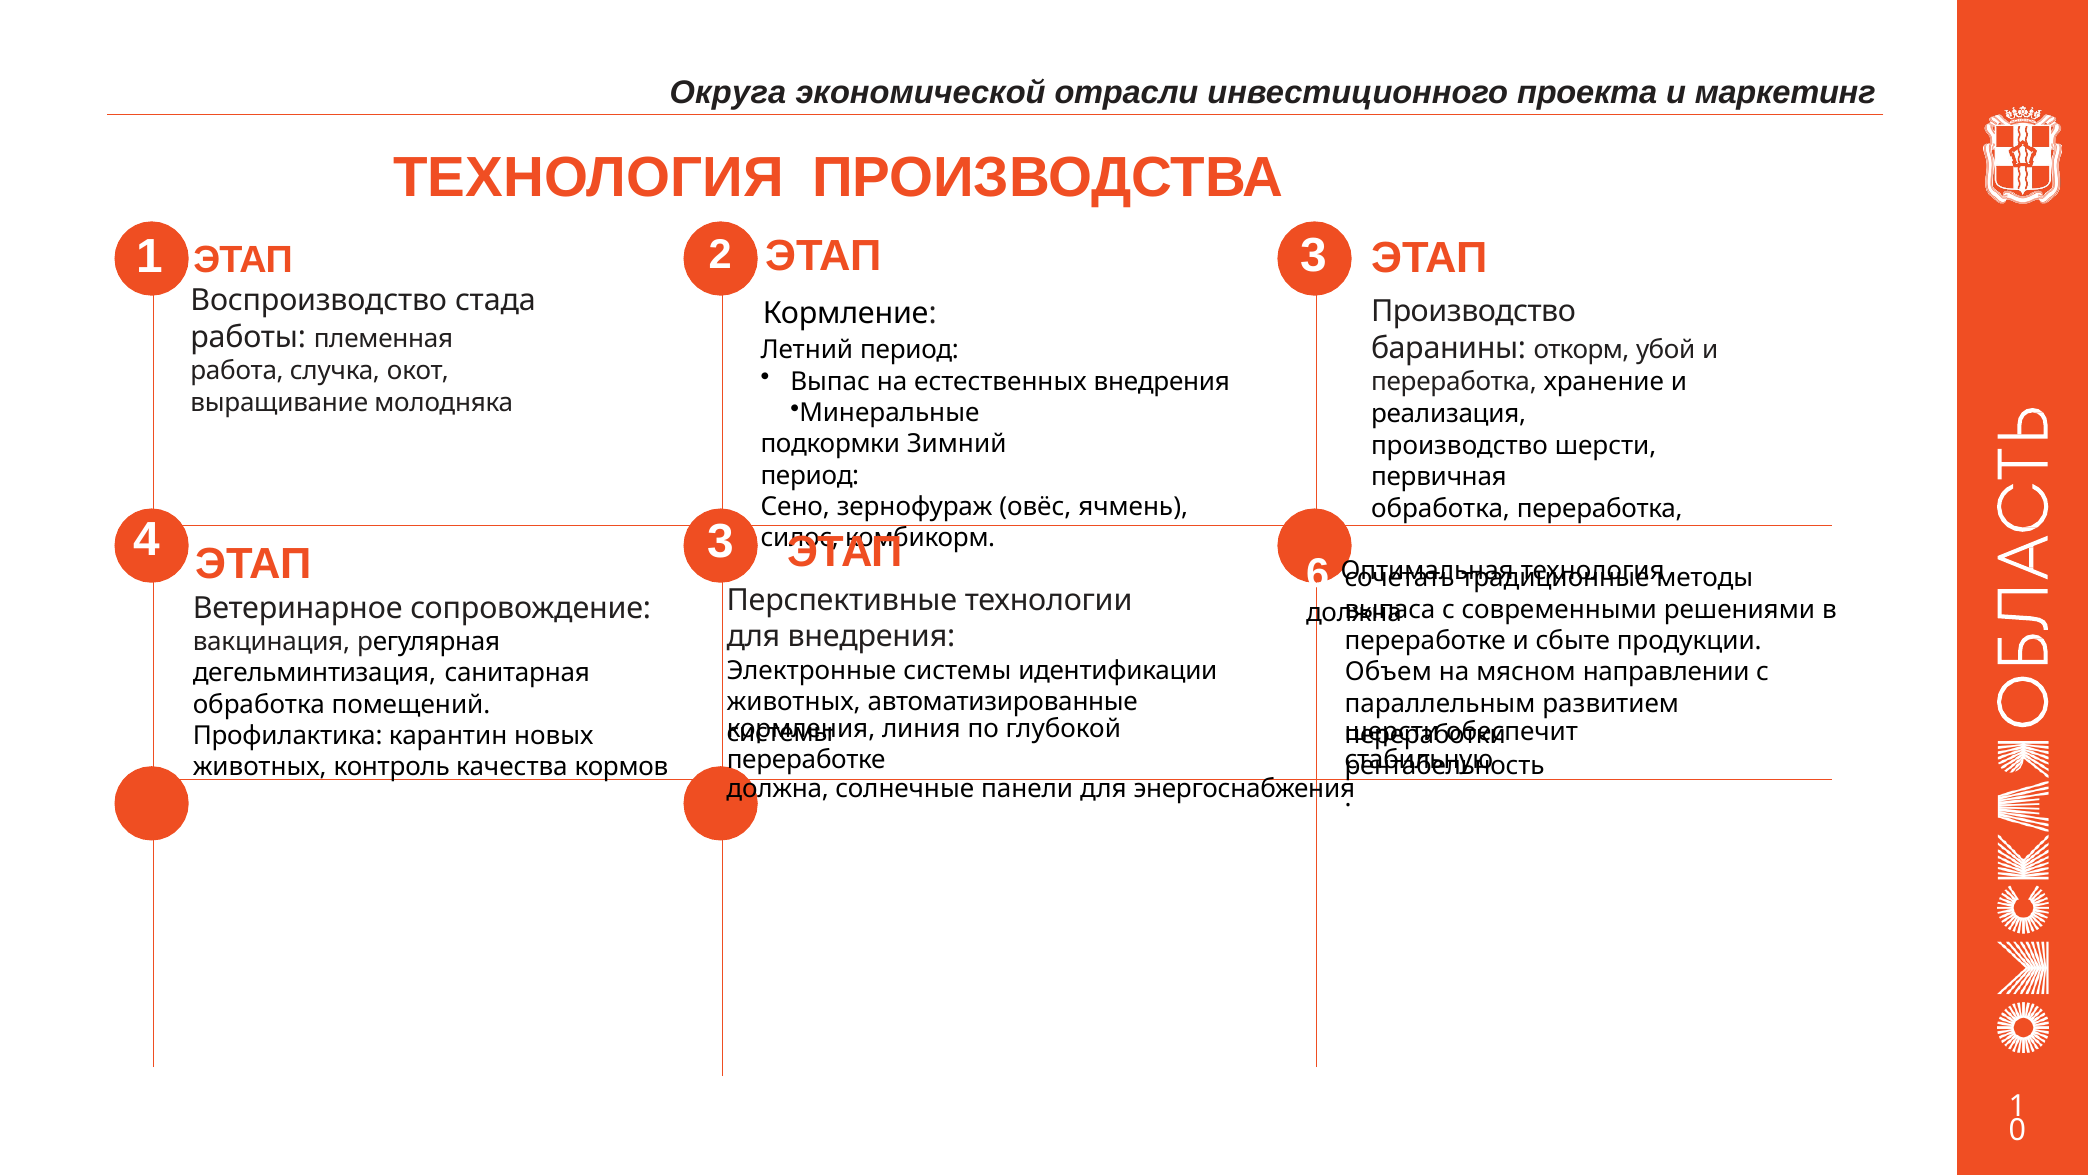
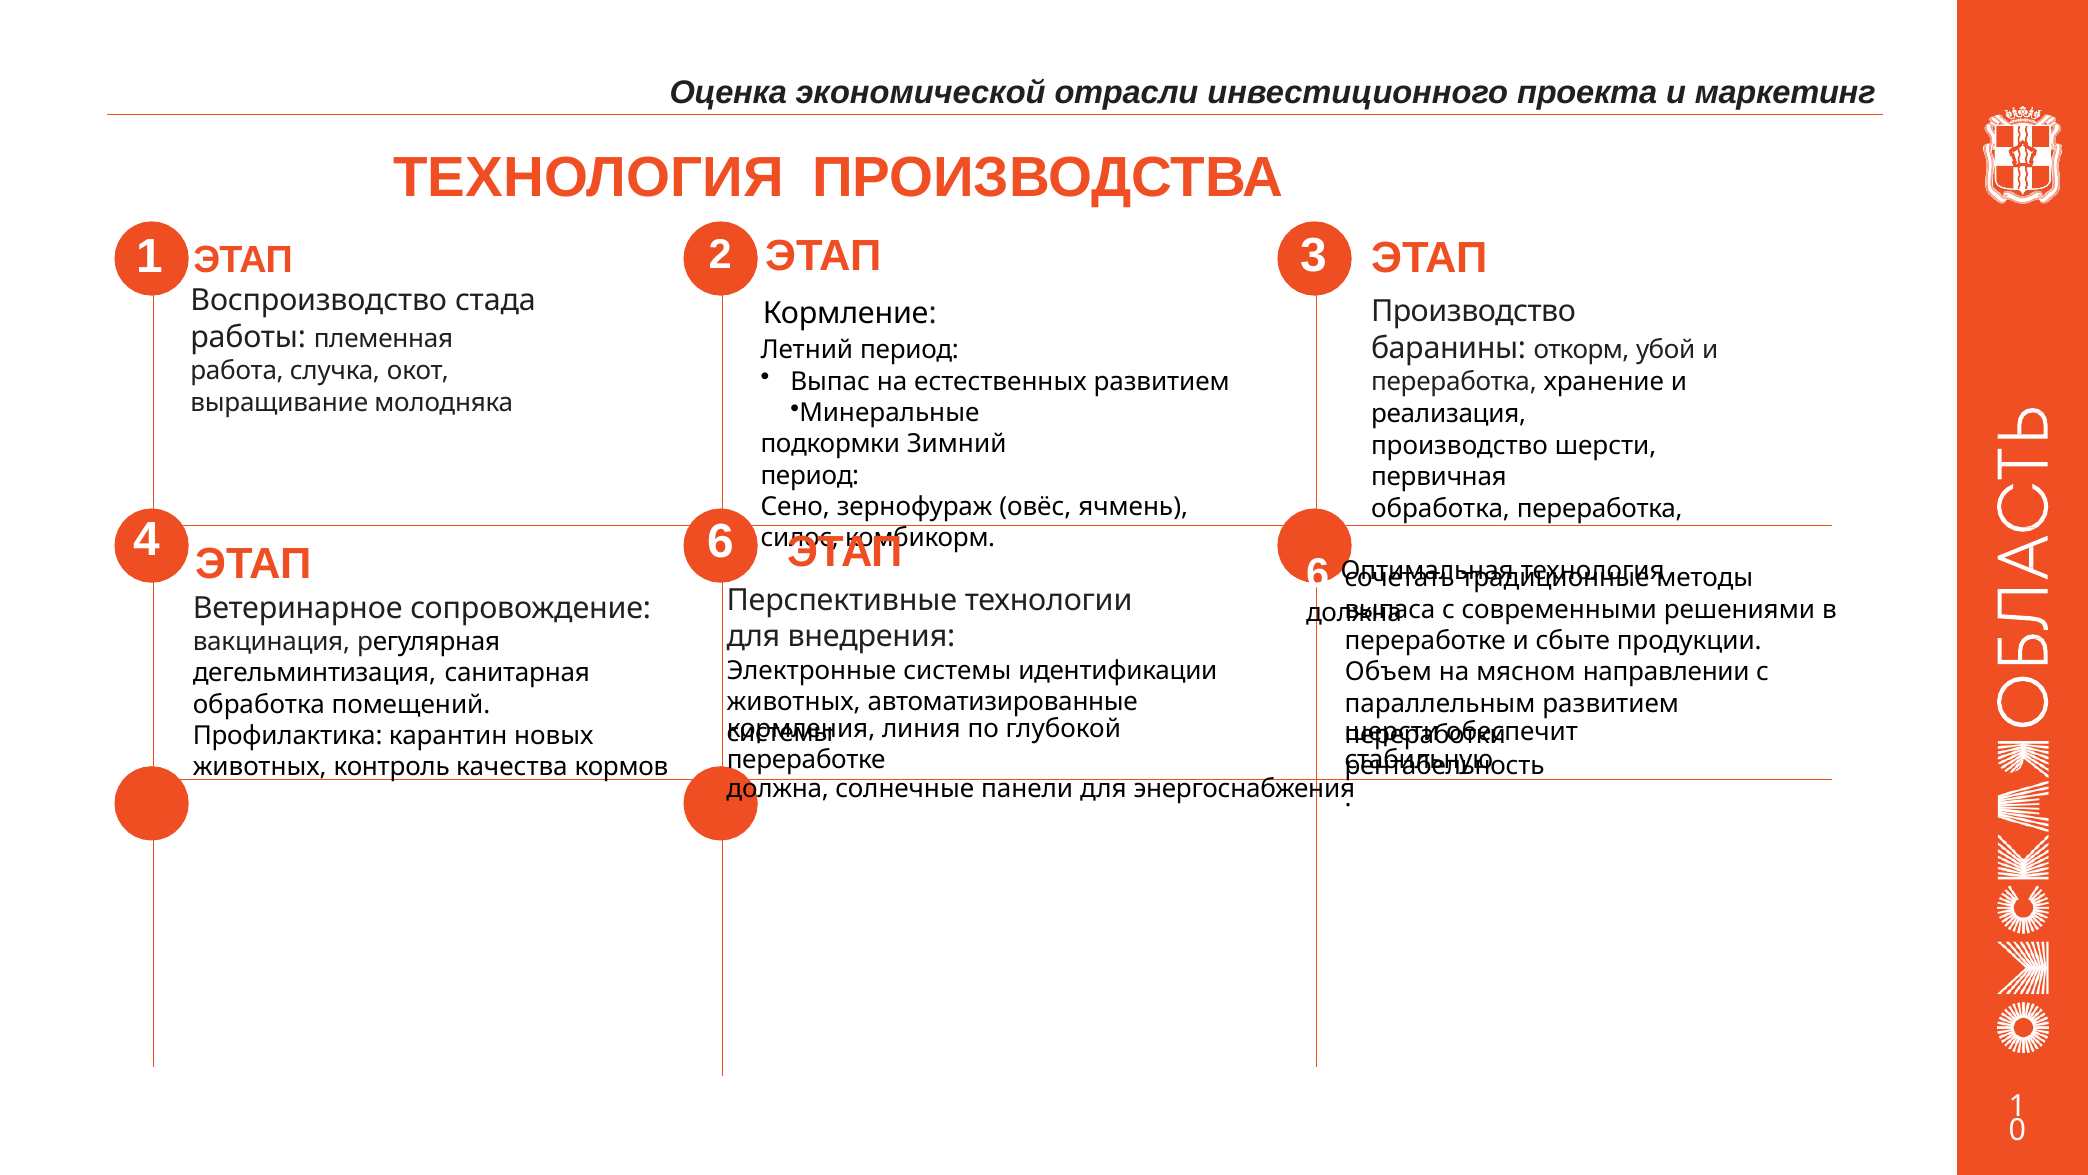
Округа: Округа -> Оценка (728, 92)
естественных внедрения: внедрения -> развитием (1162, 381)
4 3: 3 -> 6 (721, 542)
